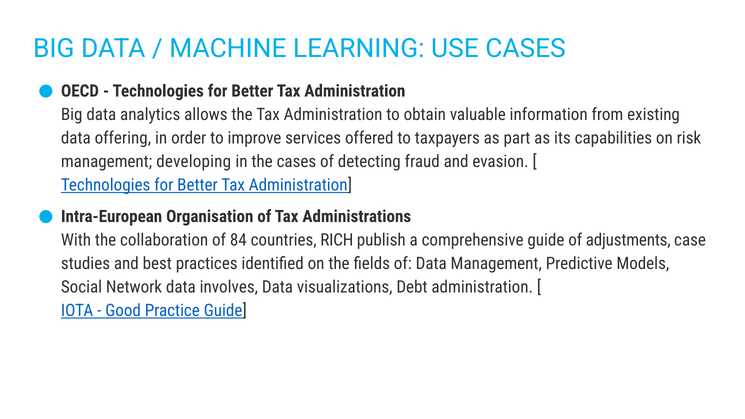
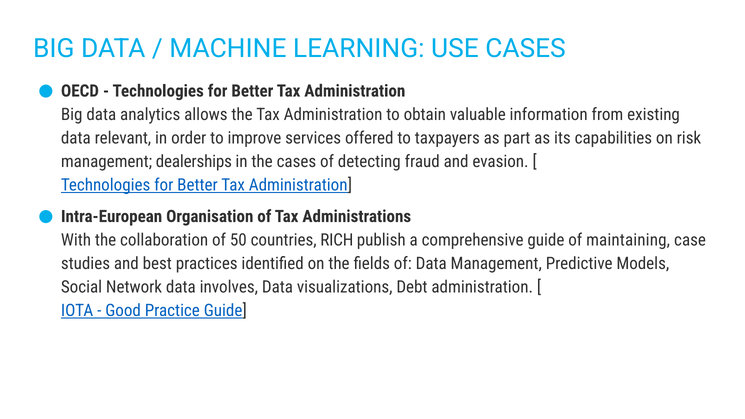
offering: offering -> relevant (123, 138)
developing: developing -> dealerships (194, 162)
84: 84 -> 50 (238, 240)
adjustments: adjustments -> maintaining (628, 240)
